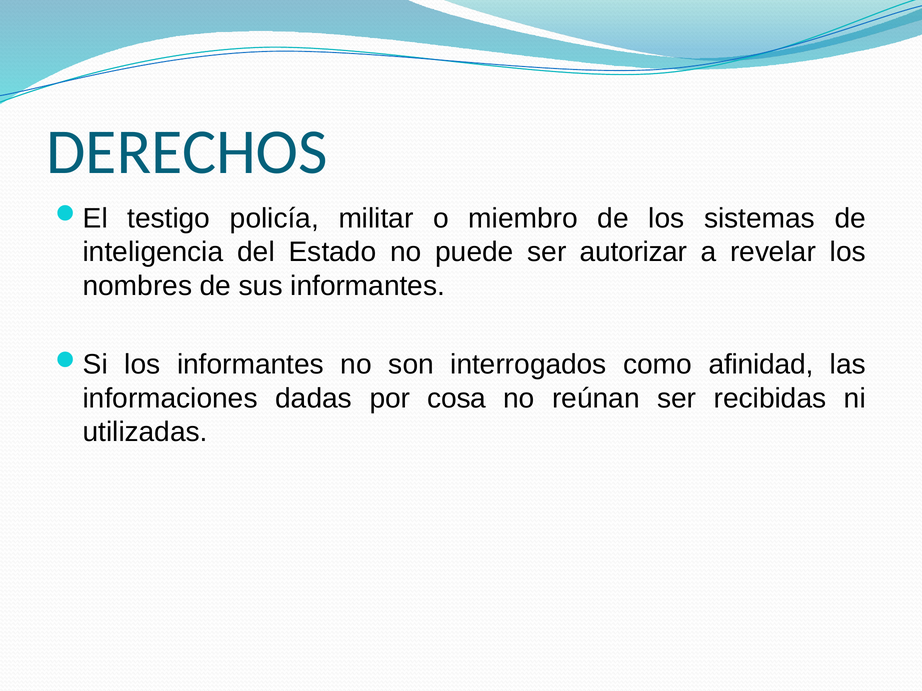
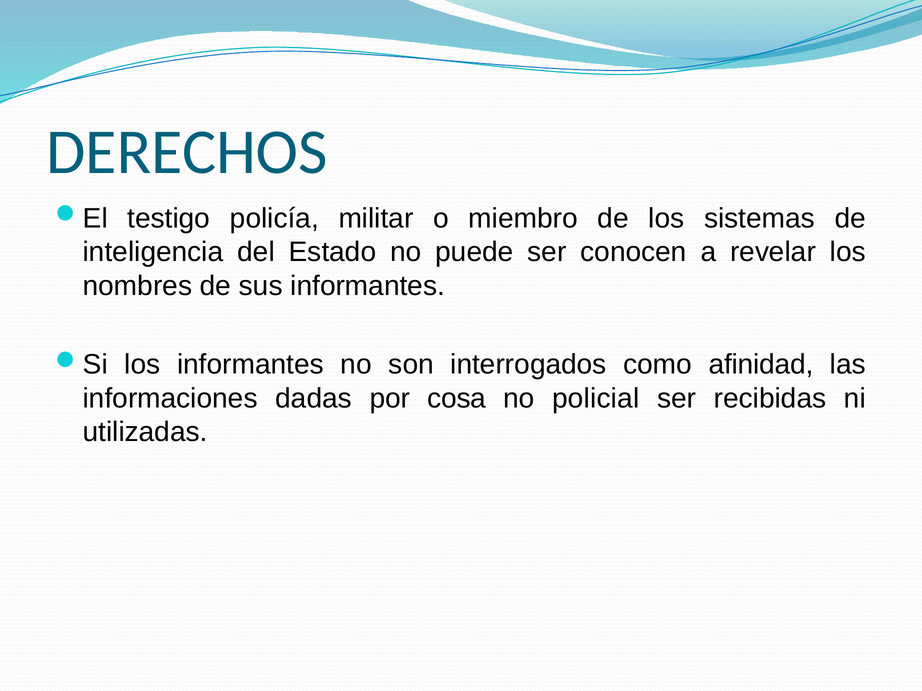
autorizar: autorizar -> conocen (633, 252)
reúnan: reúnan -> policial (596, 399)
